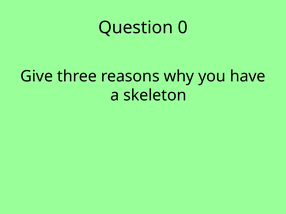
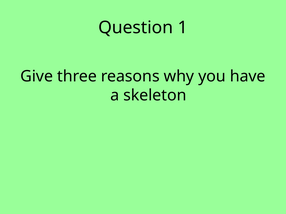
0: 0 -> 1 (183, 28)
